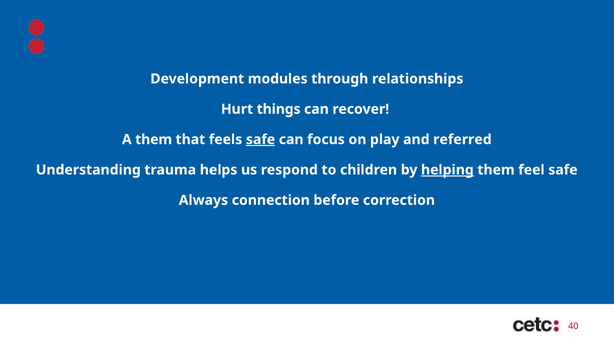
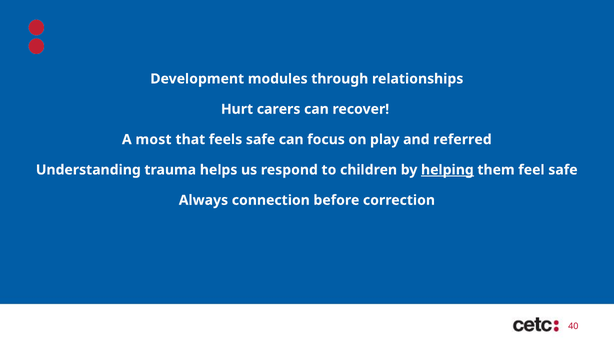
things: things -> carers (279, 109)
A them: them -> most (154, 140)
safe underline: present -> none (261, 140)
